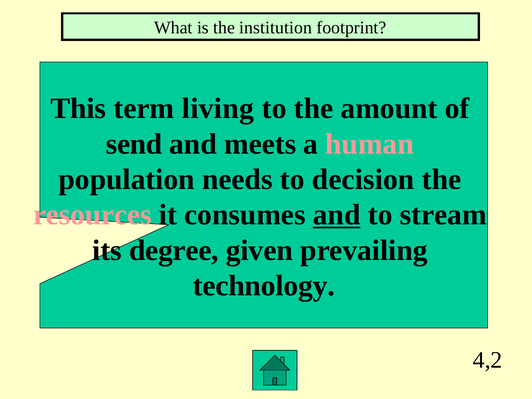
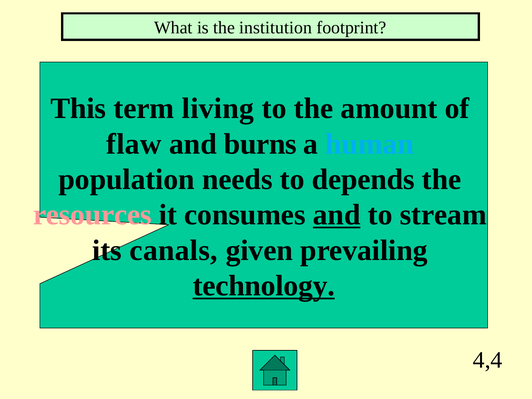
send: send -> flaw (134, 144)
meets: meets -> burns (260, 144)
human colour: pink -> light blue (370, 144)
decision: decision -> depends (363, 179)
degree: degree -> canals (174, 250)
technology underline: none -> present (264, 286)
4,2: 4,2 -> 4,4 (488, 360)
